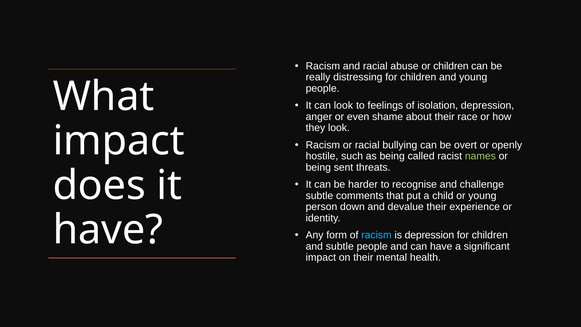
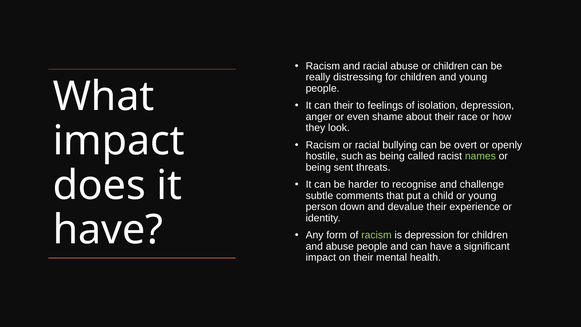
can look: look -> their (344, 106)
racism colour: light blue -> light green (376, 235)
and subtle: subtle -> abuse (340, 246)
